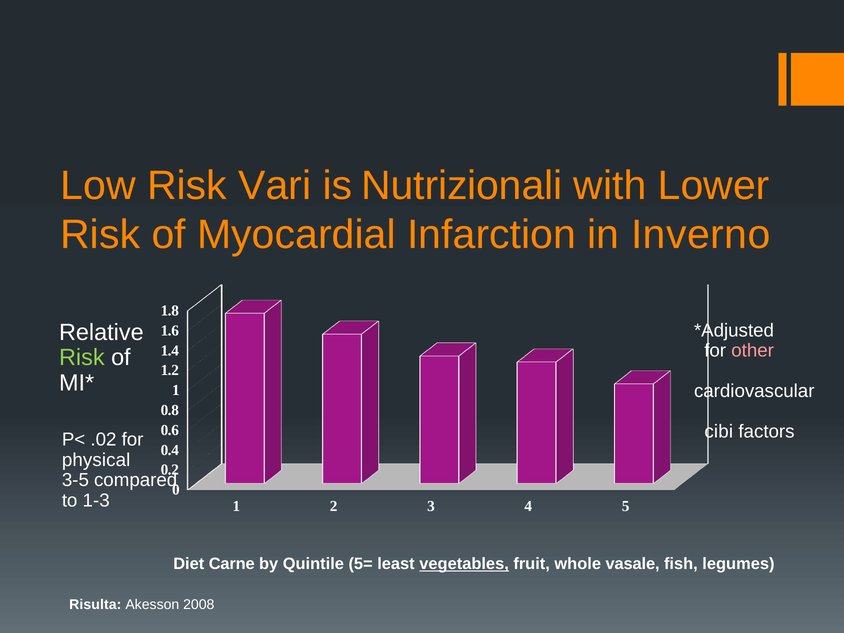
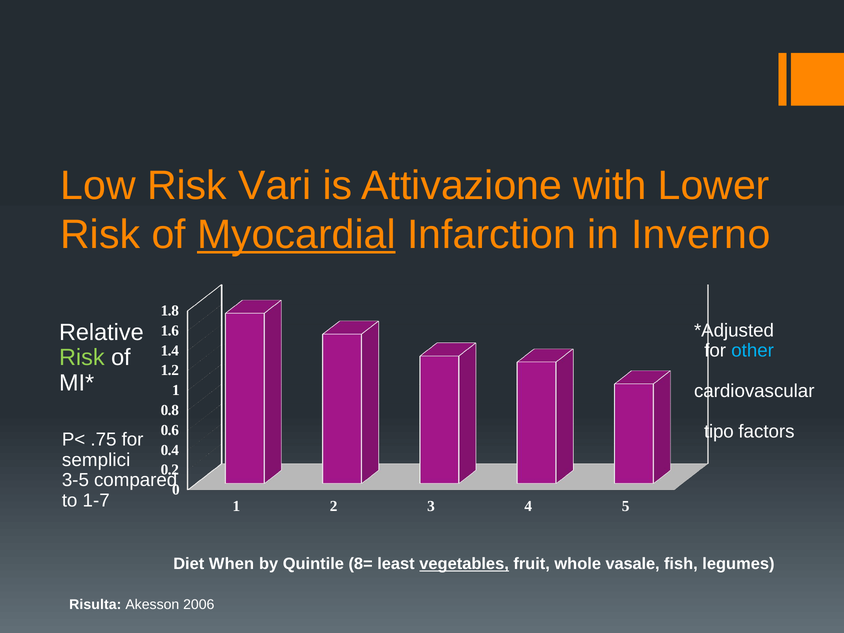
Nutrizionali: Nutrizionali -> Attivazione (462, 186)
Myocardial underline: none -> present (296, 235)
other colour: pink -> light blue (753, 351)
cibi: cibi -> tipo (719, 432)
.02: .02 -> .75 (103, 440)
physical: physical -> semplici (96, 460)
1-3: 1-3 -> 1-7 (96, 500)
Carne: Carne -> When (232, 564)
5=: 5= -> 8= (361, 564)
2008: 2008 -> 2006 (199, 605)
